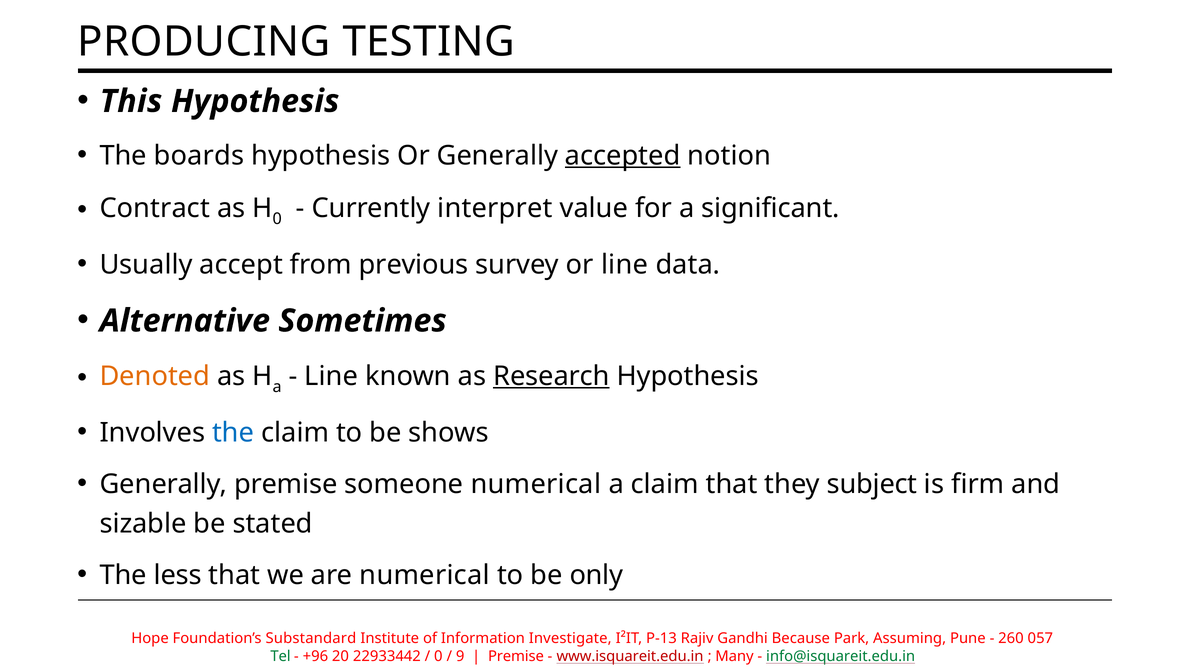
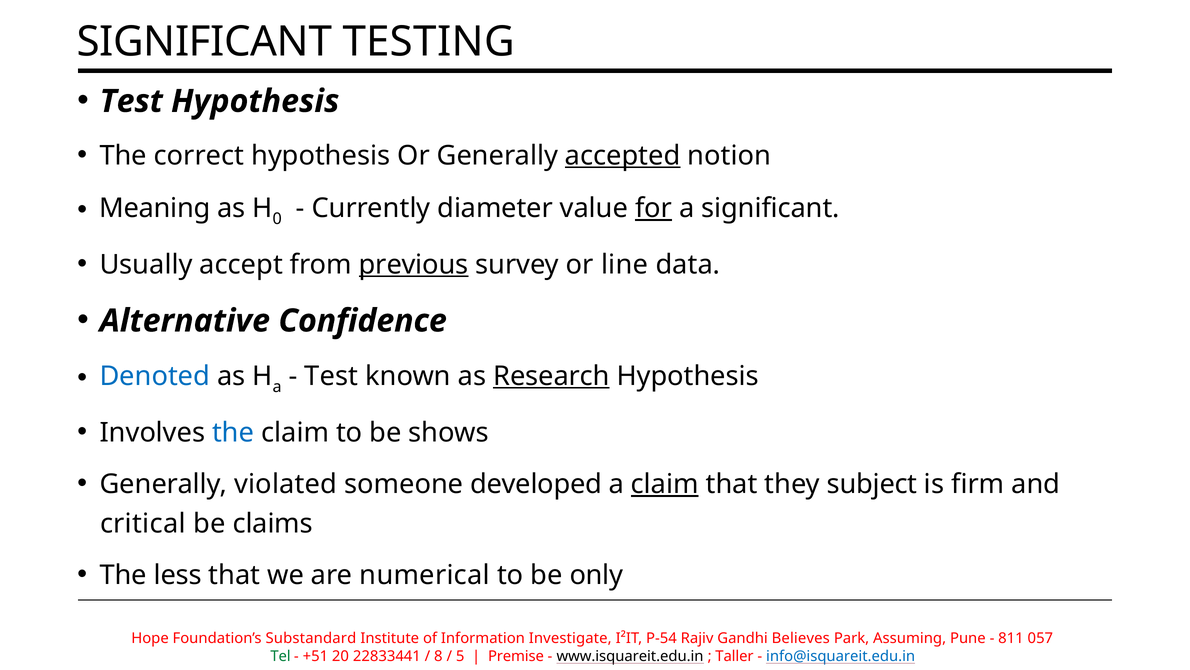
PRODUCING: PRODUCING -> SIGNIFICANT (204, 42)
This: This -> Test (131, 101)
boards: boards -> correct (199, 155)
Contract: Contract -> Meaning (155, 208)
interpret: interpret -> diameter (495, 208)
for underline: none -> present (654, 208)
previous underline: none -> present (414, 264)
Sometimes: Sometimes -> Confidence (363, 321)
Denoted colour: orange -> blue (155, 376)
Line: Line -> Test (331, 376)
Generally premise: premise -> violated (286, 484)
someone numerical: numerical -> developed (536, 484)
claim underline: none -> present (665, 484)
sizable: sizable -> critical (143, 523)
stated: stated -> claims (273, 523)
P-13: P-13 -> P-54 (661, 638)
Because: Because -> Believes (801, 638)
260: 260 -> 811 (1011, 638)
+96: +96 -> +51 (315, 656)
22933442: 22933442 -> 22833441 (387, 656)
0: 0 -> 8 (438, 656)
9: 9 -> 5 (460, 656)
www.isquareit.edu.in colour: red -> black (630, 656)
Many: Many -> Taller (734, 656)
info@isquareit.edu.in colour: green -> blue (841, 656)
